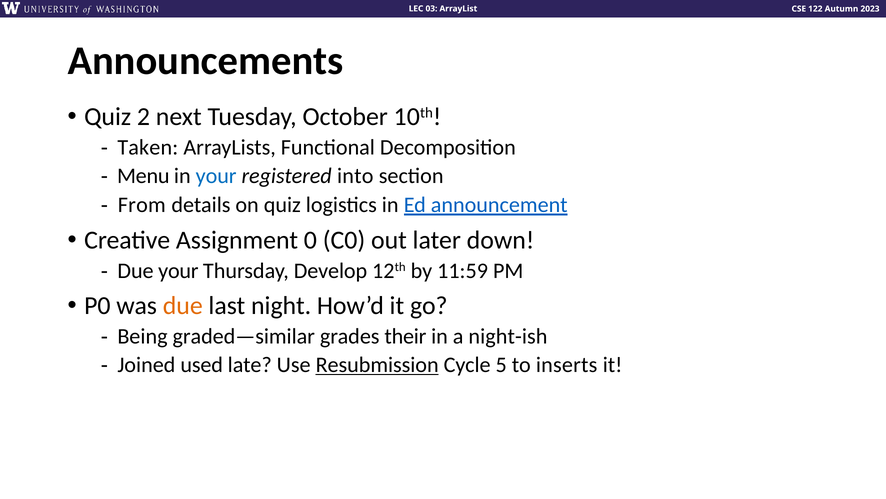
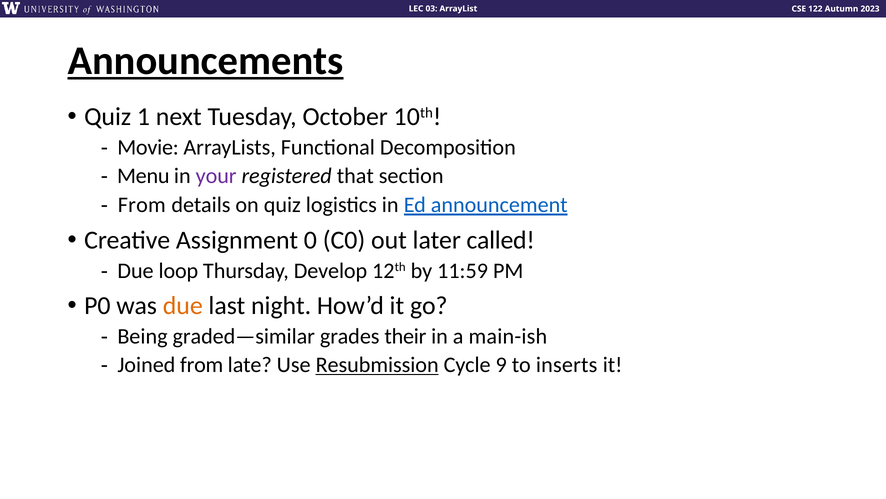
Announcements underline: none -> present (205, 61)
2: 2 -> 1 (143, 117)
Taken: Taken -> Movie (148, 147)
your colour: blue -> purple (216, 176)
into: into -> that (355, 176)
down: down -> called (501, 240)
Due your: your -> loop (178, 270)
night-ish: night-ish -> main-ish (508, 336)
Joined used: used -> from (202, 364)
5: 5 -> 9 (501, 364)
